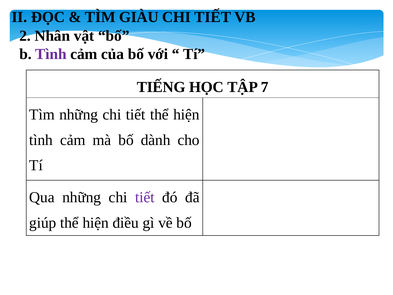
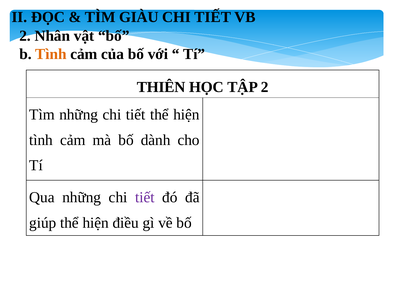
Tình colour: purple -> orange (51, 54)
TIẾNG: TIẾNG -> THIÊN (161, 87)
TẬP 7: 7 -> 2 (265, 87)
